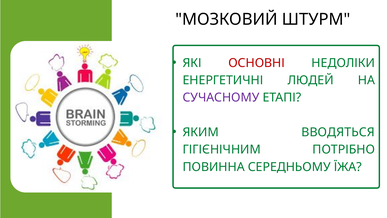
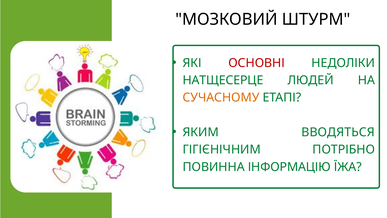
ЕНЕРГЕТИЧНІ: ЕНЕРГЕТИЧНІ -> НАТЩЕСЕРЦЕ (223, 80)
СУЧАСНОМУ colour: purple -> orange (221, 97)
СЕРЕДНЬОМУ: СЕРЕДНЬОМУ -> ІНФОРМАЦІЮ (289, 167)
